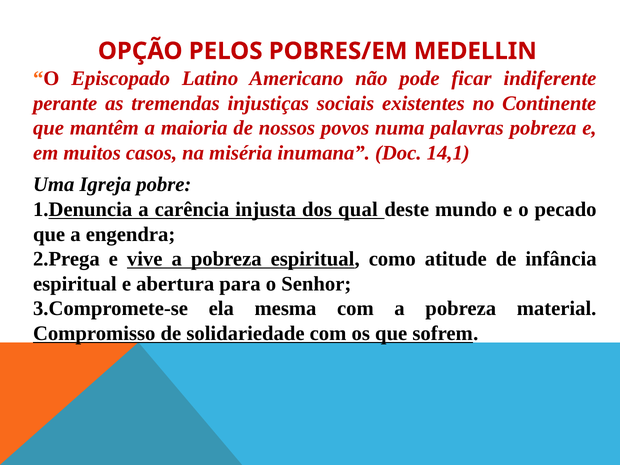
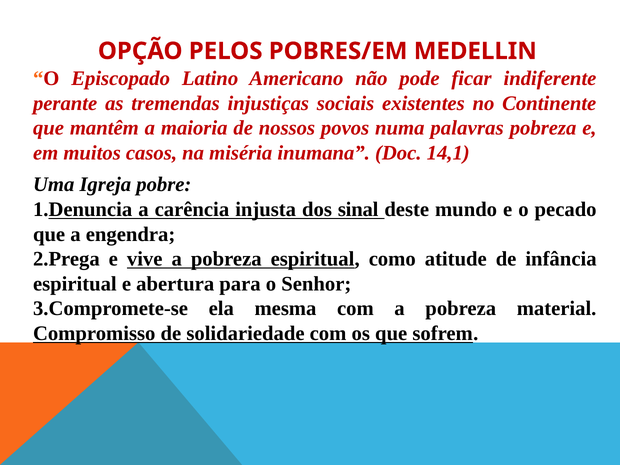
qual: qual -> sinal (358, 209)
